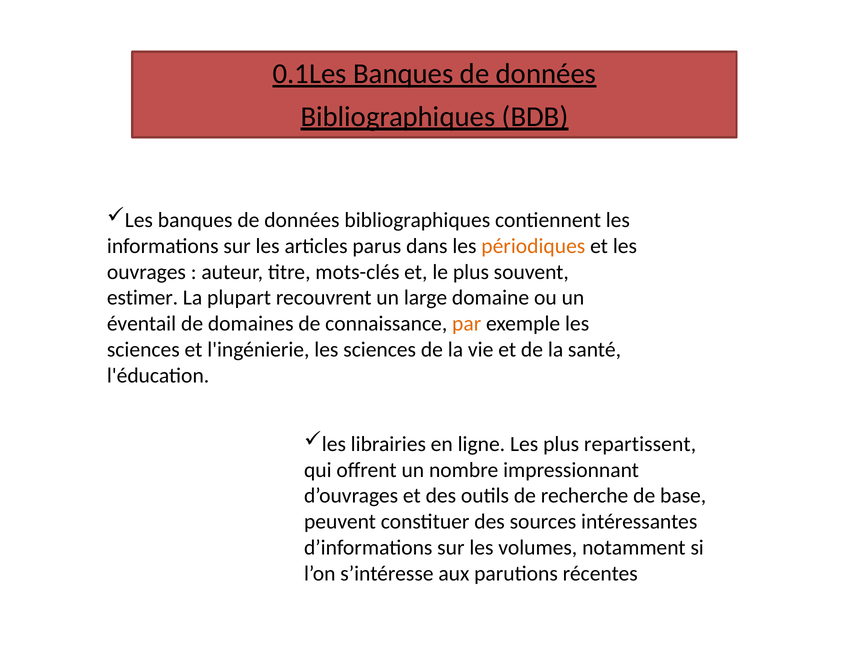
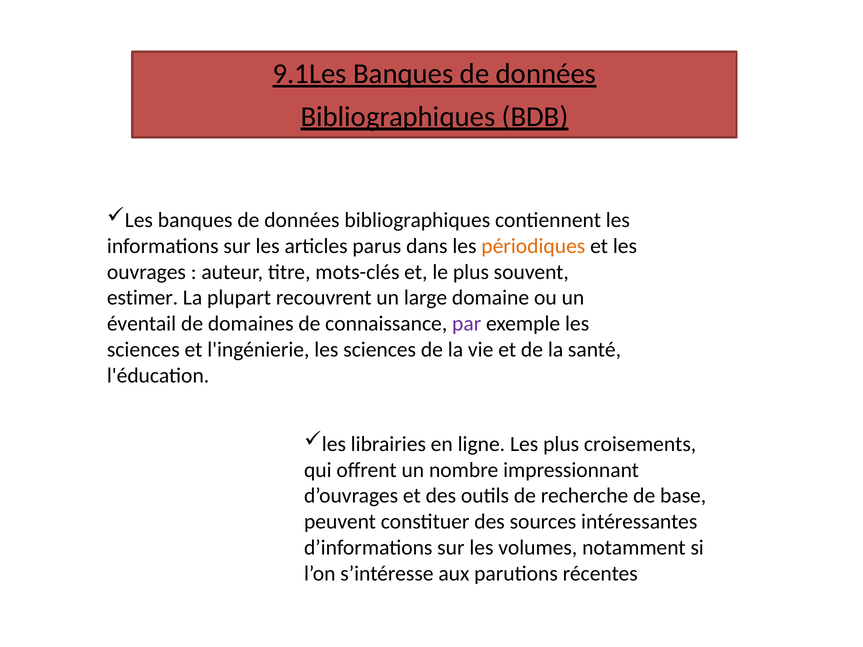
0.1Les: 0.1Les -> 9.1Les (310, 74)
par colour: orange -> purple (467, 324)
repartissent: repartissent -> croisements (640, 444)
